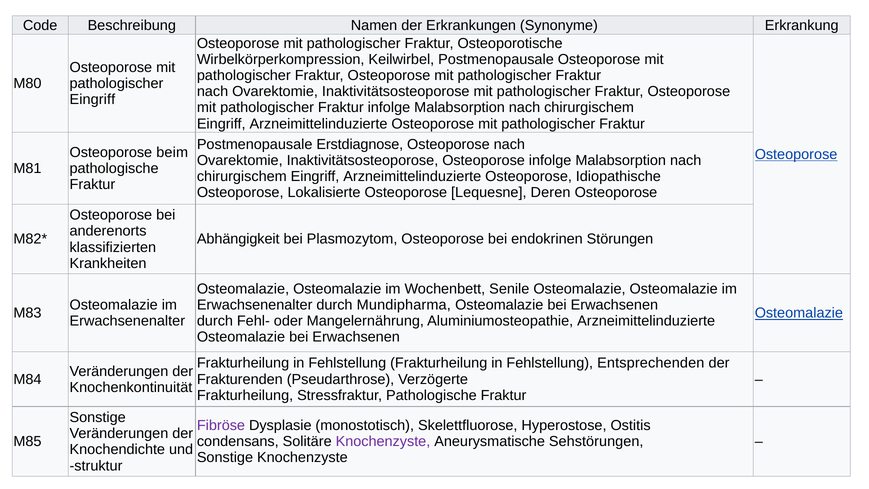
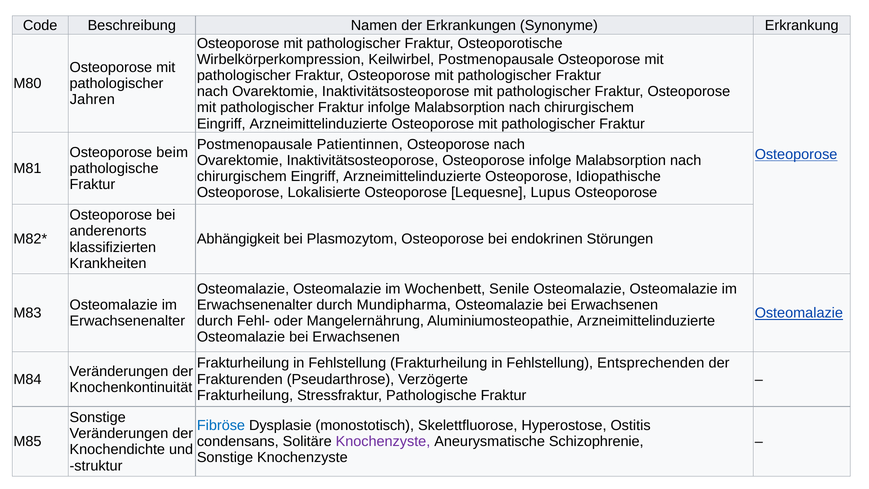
Eingriff: Eingriff -> Jahren (92, 100)
Erstdiagnose: Erstdiagnose -> Patientinnen (360, 144)
Deren: Deren -> Lupus (551, 193)
Fibröse colour: purple -> blue (221, 425)
Sehstörungen: Sehstörungen -> Schizophrenie (596, 441)
